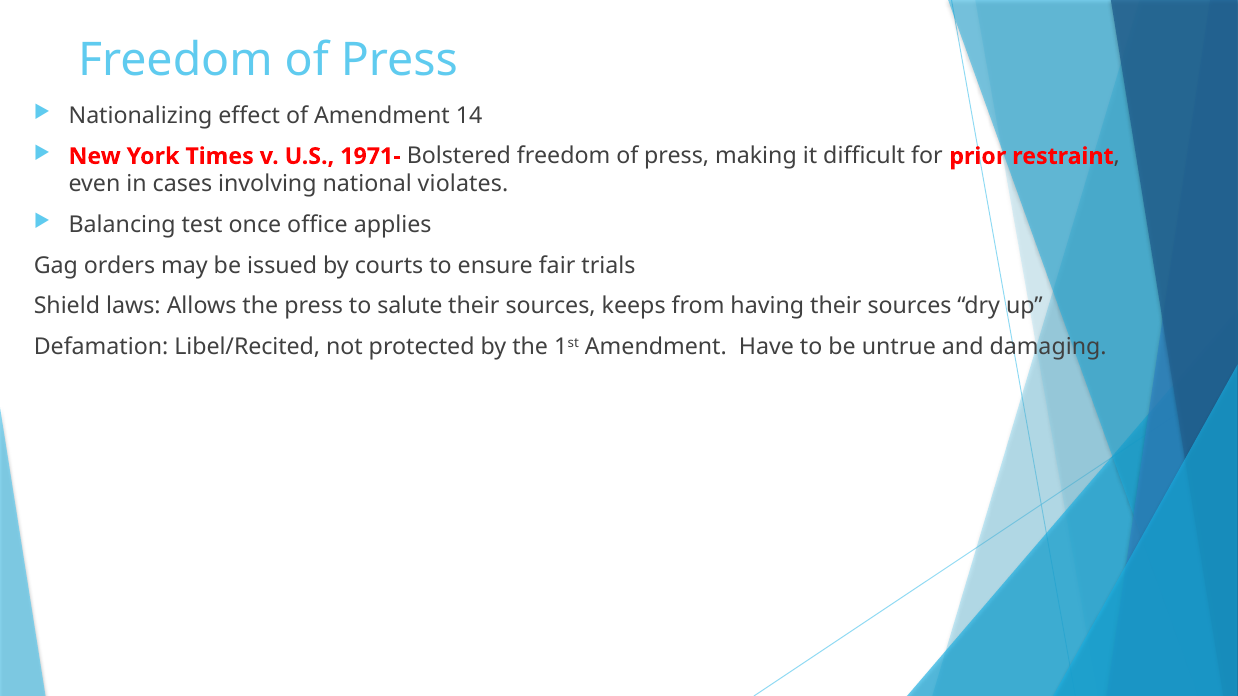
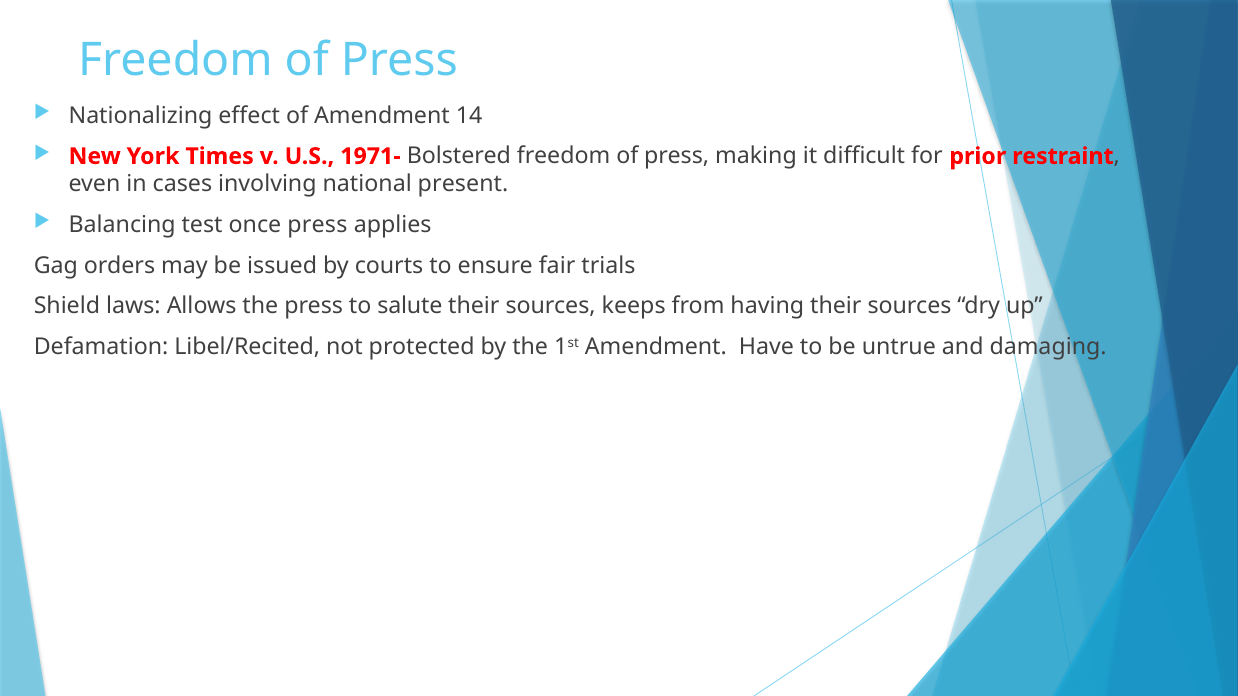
violates: violates -> present (463, 184)
once office: office -> press (317, 225)
